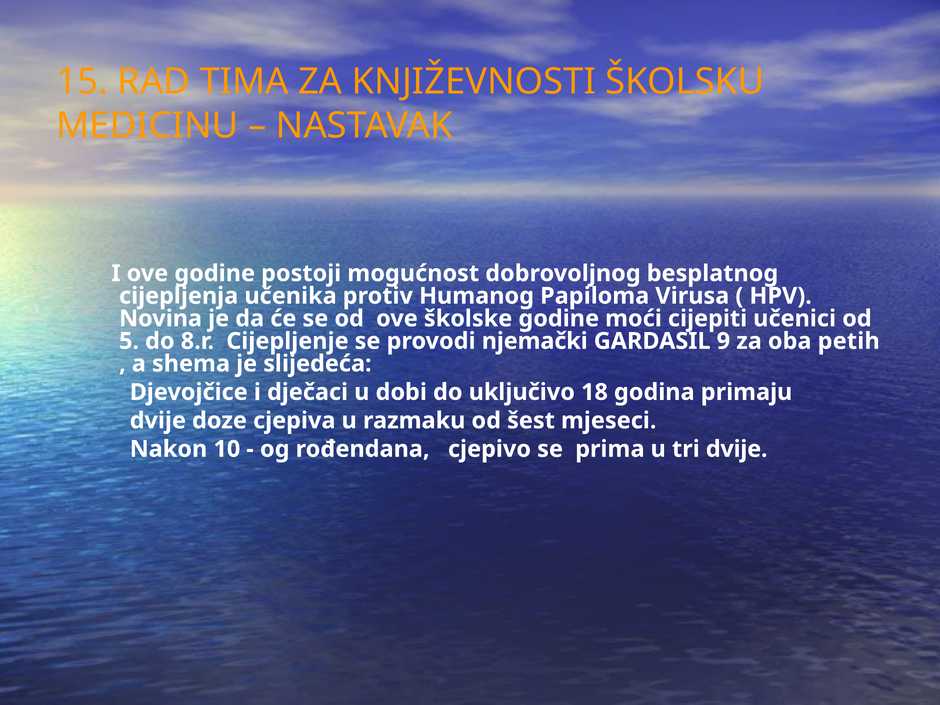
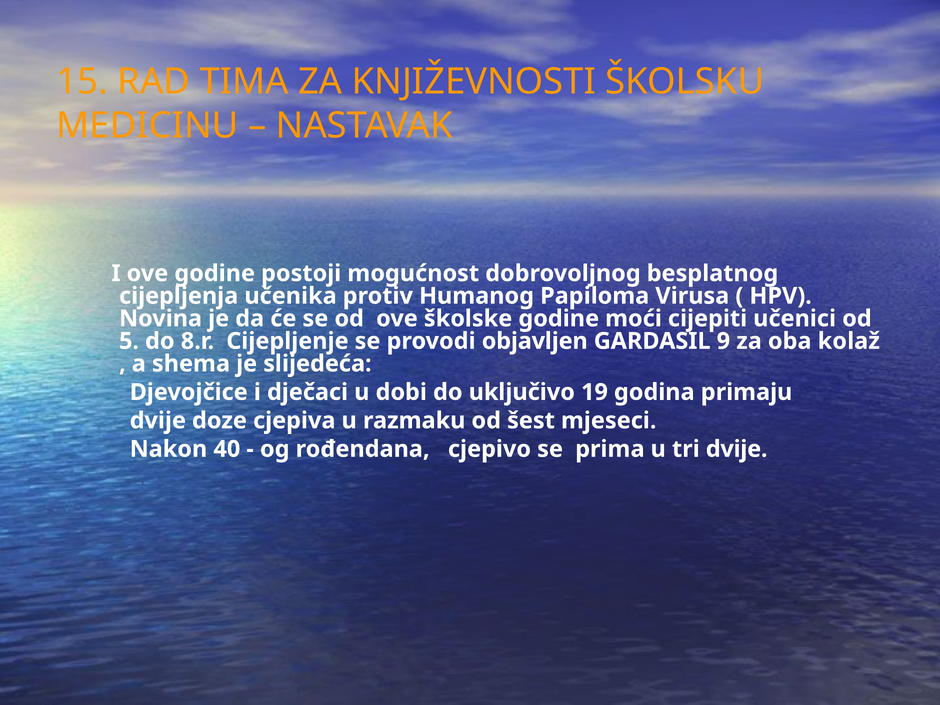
njemački: njemački -> objavljen (535, 341)
petih: petih -> kolaž (849, 341)
18: 18 -> 19 (594, 392)
10: 10 -> 40 (227, 449)
